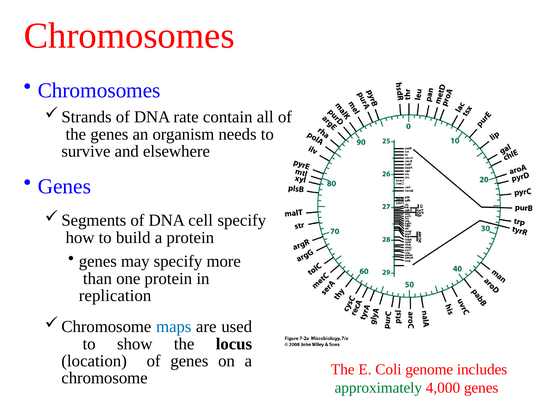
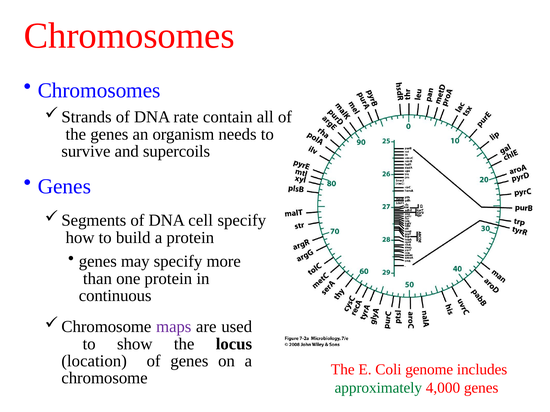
elsewhere: elsewhere -> supercoils (177, 151)
replication: replication -> continuous (115, 296)
maps colour: blue -> purple (174, 327)
